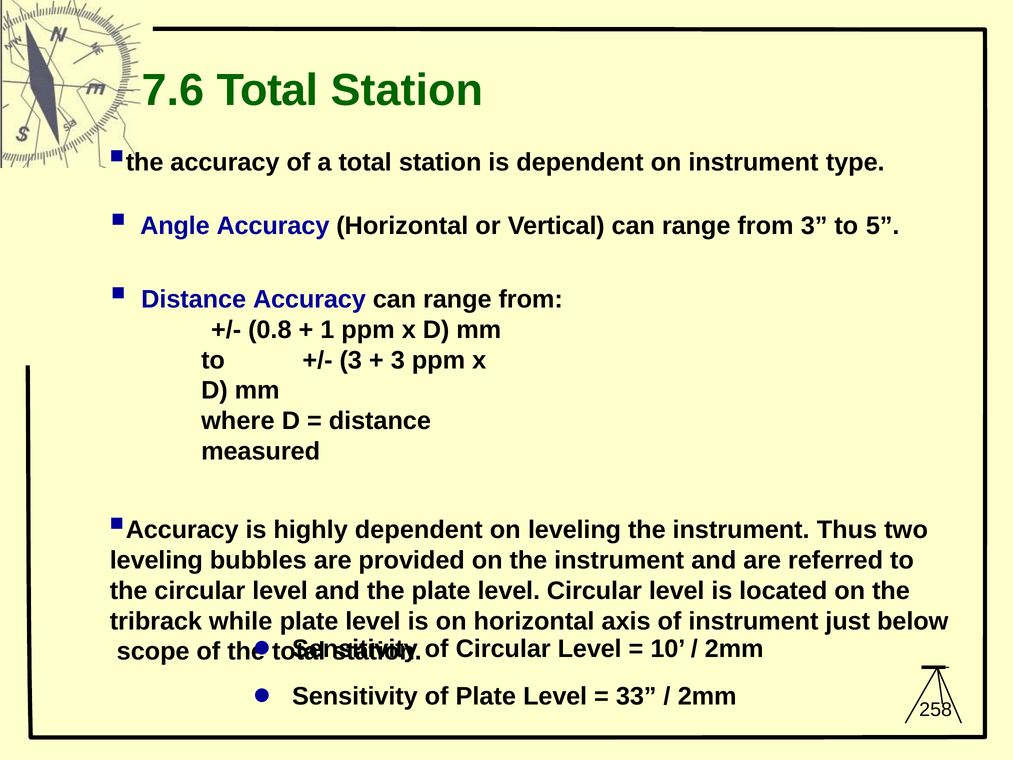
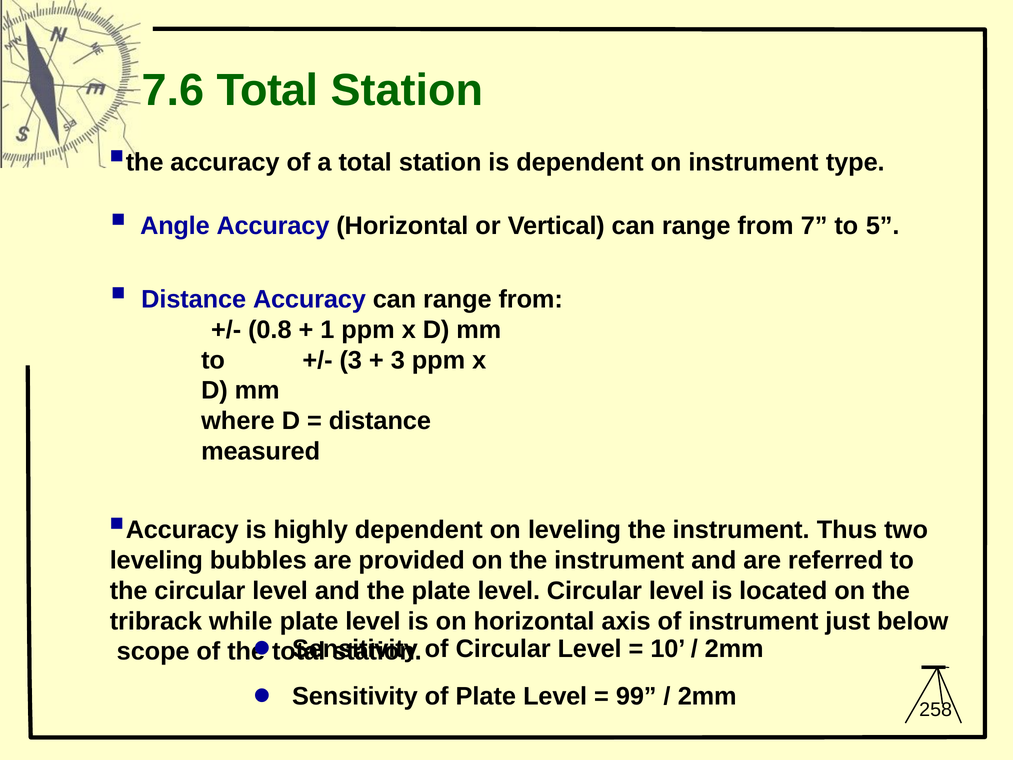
from 3: 3 -> 7 (814, 226)
33: 33 -> 99 (636, 696)
